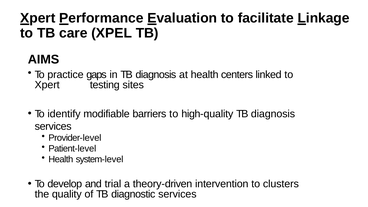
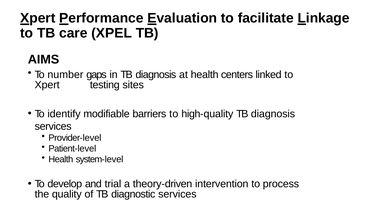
practice: practice -> number (65, 75)
clusters: clusters -> process (281, 184)
